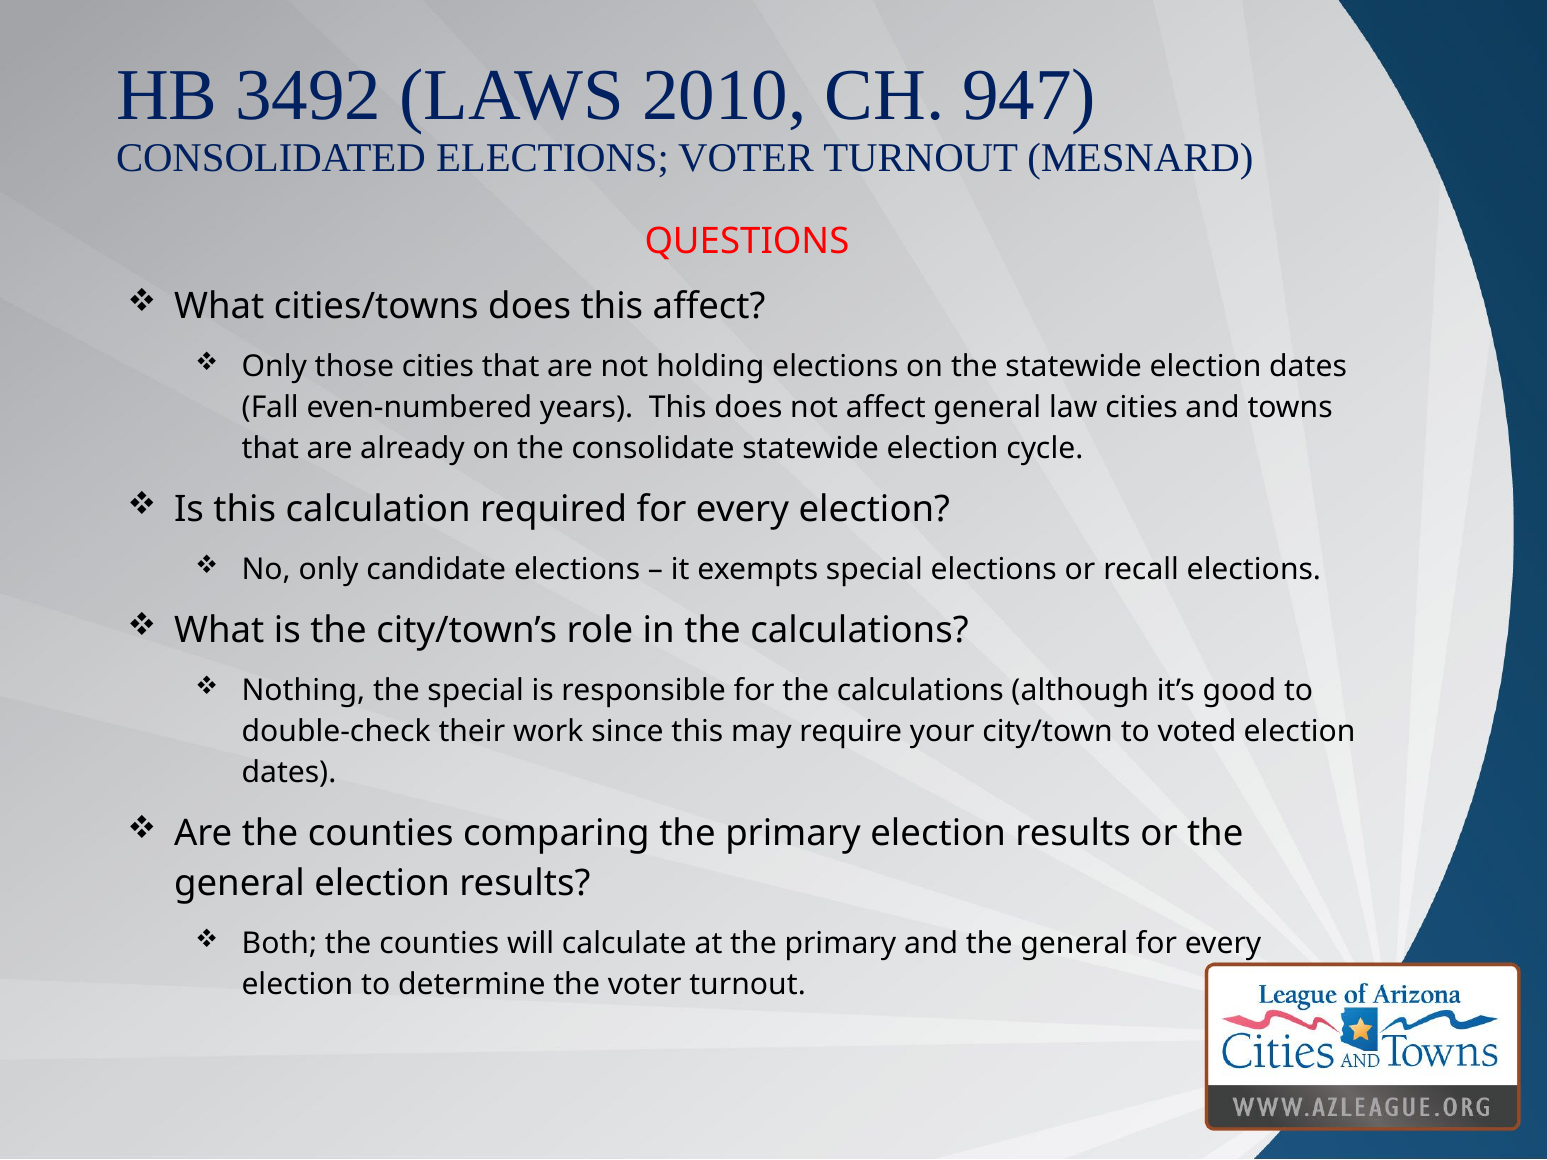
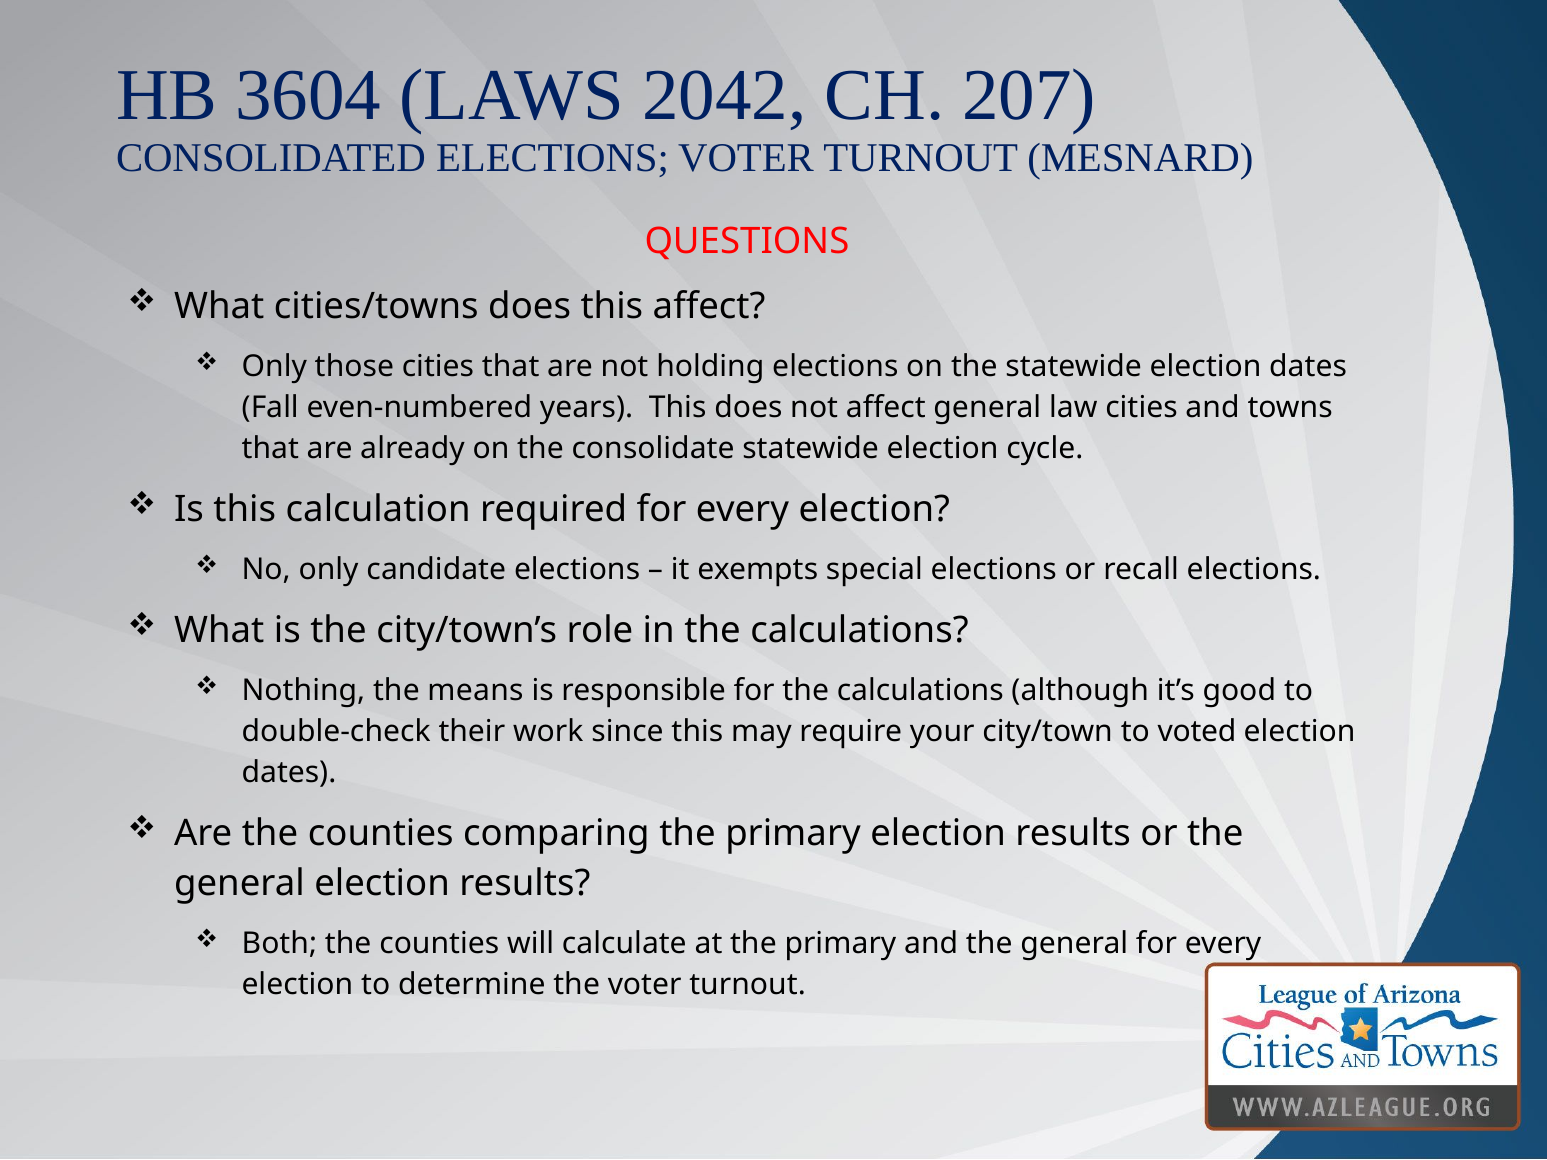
3492: 3492 -> 3604 (308, 95)
2010: 2010 -> 2042 (725, 95)
947: 947 -> 207 (1029, 95)
the special: special -> means (475, 691)
